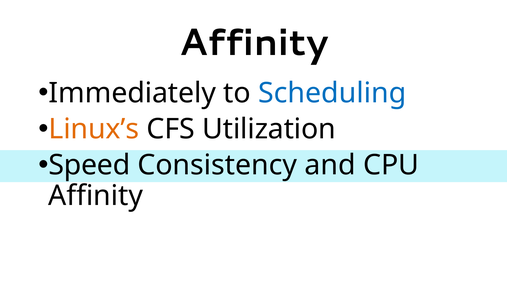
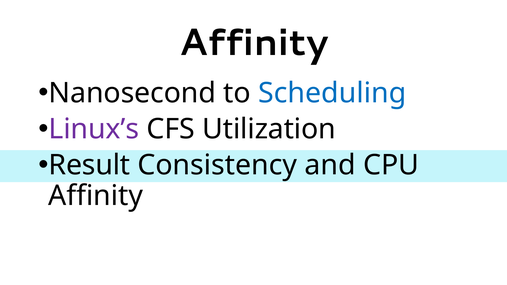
Immediately: Immediately -> Nanosecond (132, 93)
Linux’s colour: orange -> purple (94, 129)
Speed: Speed -> Result (89, 165)
